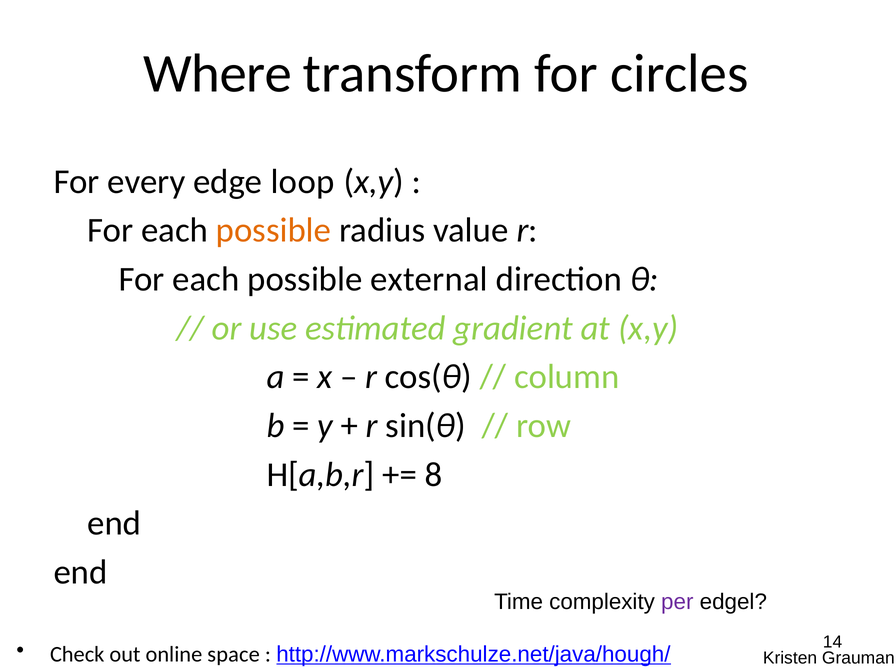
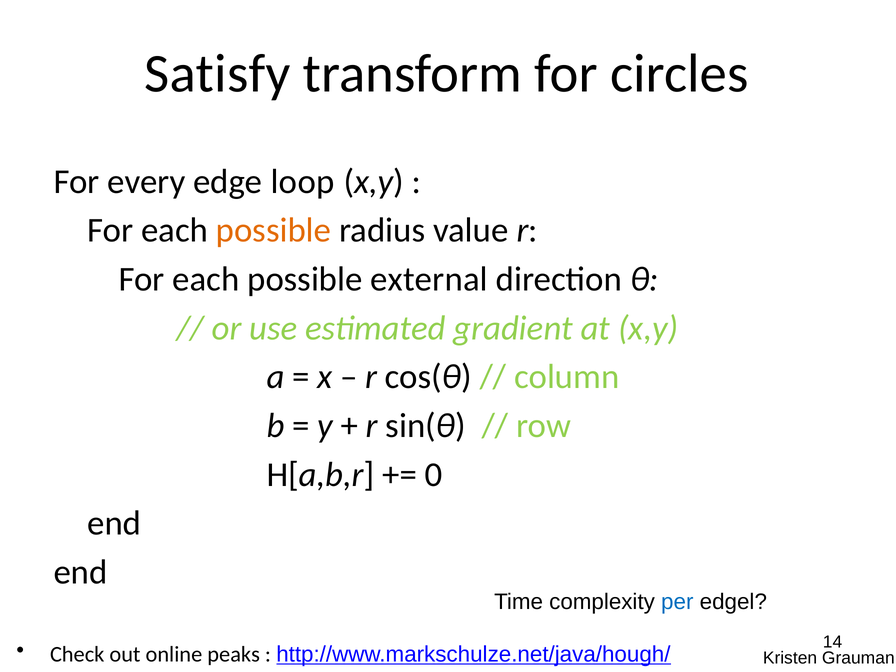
Where: Where -> Satisfy (217, 74)
8: 8 -> 0 (434, 475)
per colour: purple -> blue (677, 602)
space: space -> peaks (234, 654)
